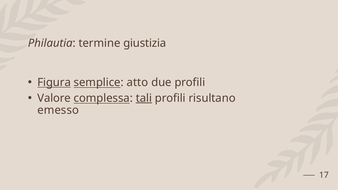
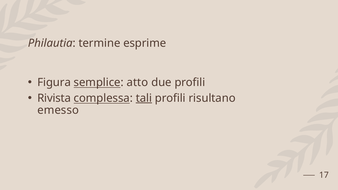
giustizia: giustizia -> esprime (145, 43)
Figura underline: present -> none (54, 82)
Valore: Valore -> Rivista (54, 98)
